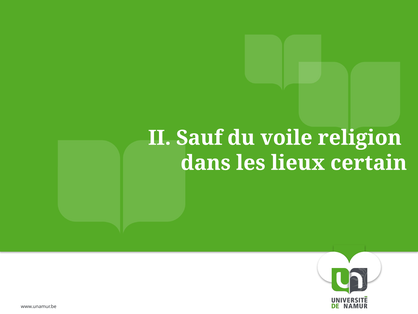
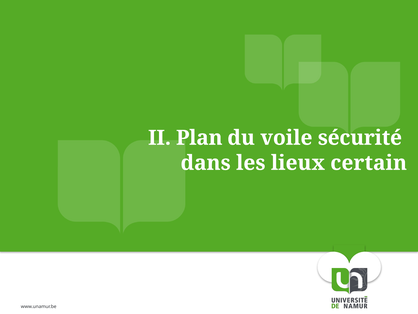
Sauf: Sauf -> Plan (199, 138)
religion: religion -> sécurité (360, 138)
